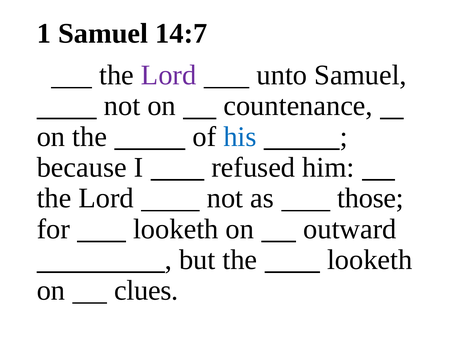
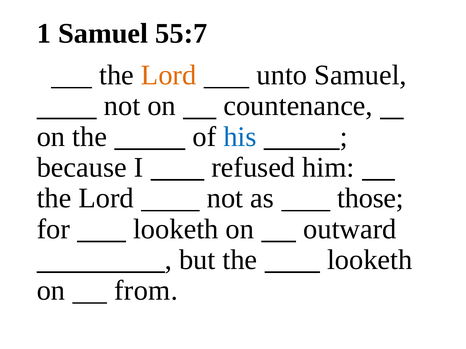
14:7: 14:7 -> 55:7 (181, 34)
Lord colour: purple -> orange (169, 75)
clues: clues -> from (146, 291)
